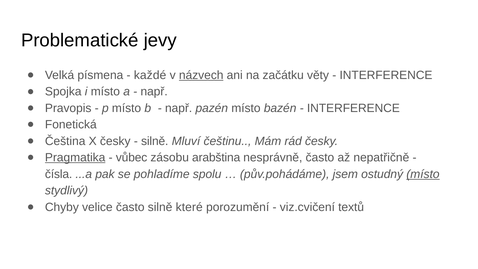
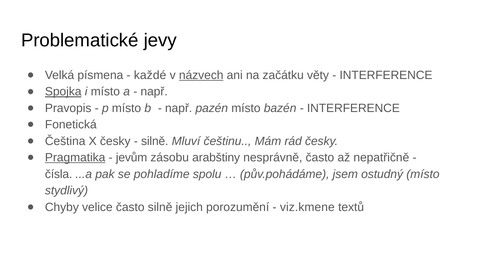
Spojka underline: none -> present (63, 92)
vůbec: vůbec -> jevům (132, 158)
arabština: arabština -> arabštiny (216, 158)
místo underline: present -> none (423, 174)
které: které -> jejich (189, 207)
viz.cvičení: viz.cvičení -> viz.kmene (307, 207)
